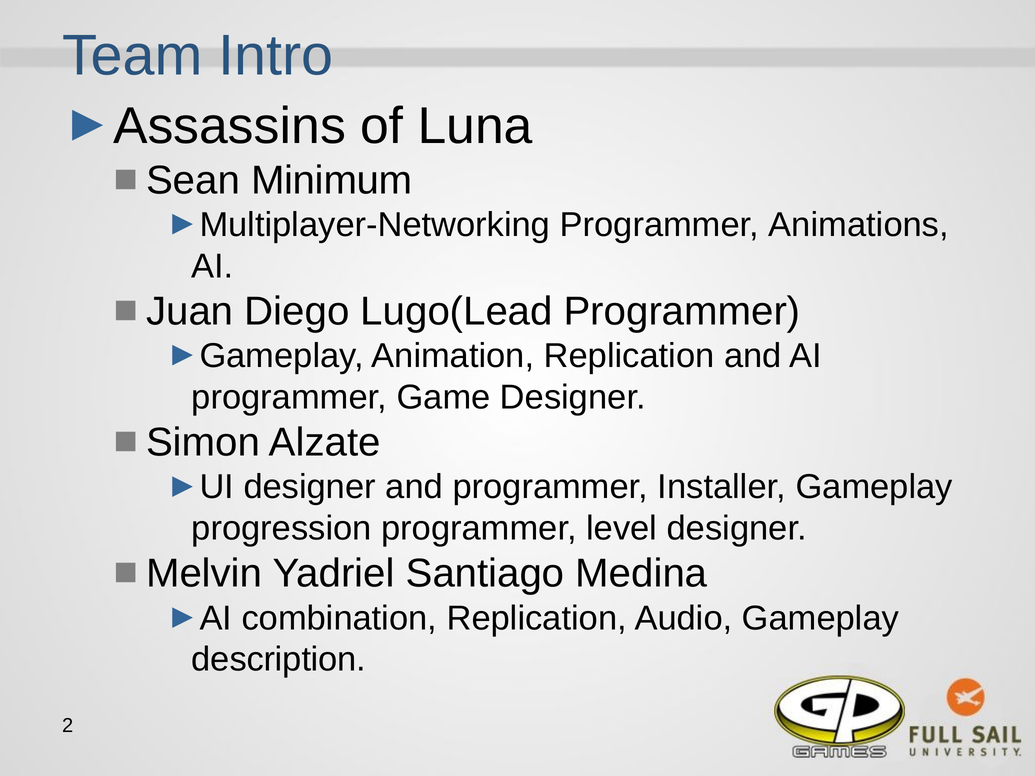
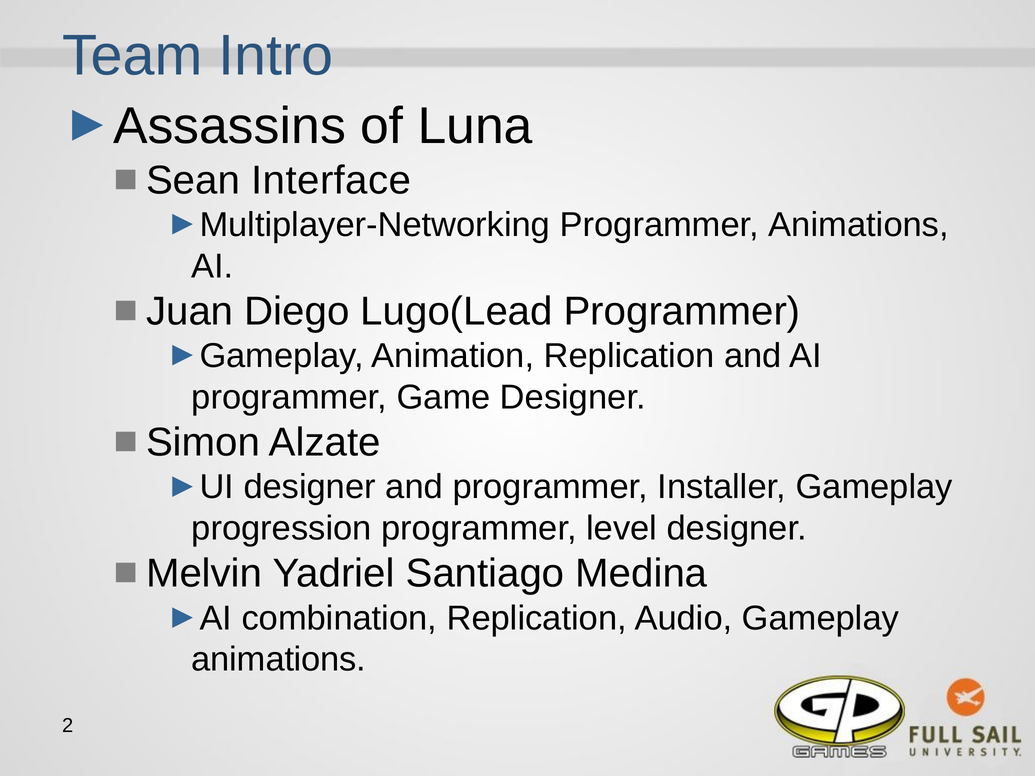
Minimum: Minimum -> Interface (331, 181)
description: description -> animations (279, 660)
